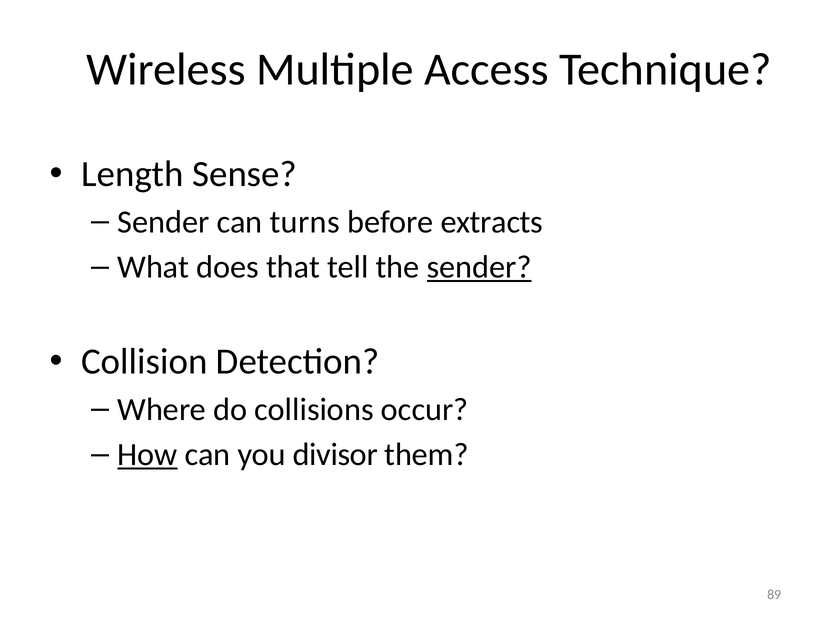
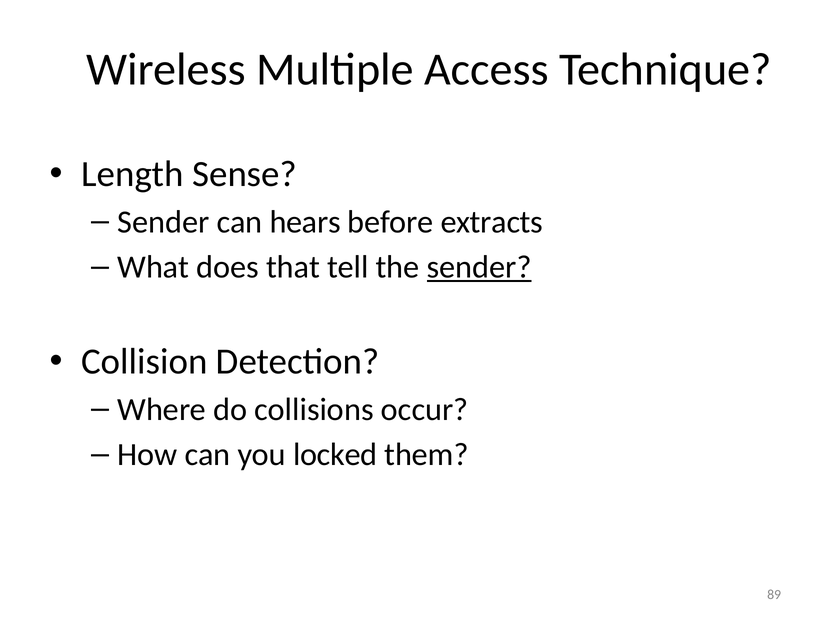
turns: turns -> hears (305, 222)
How underline: present -> none (147, 455)
divisor: divisor -> locked (335, 455)
